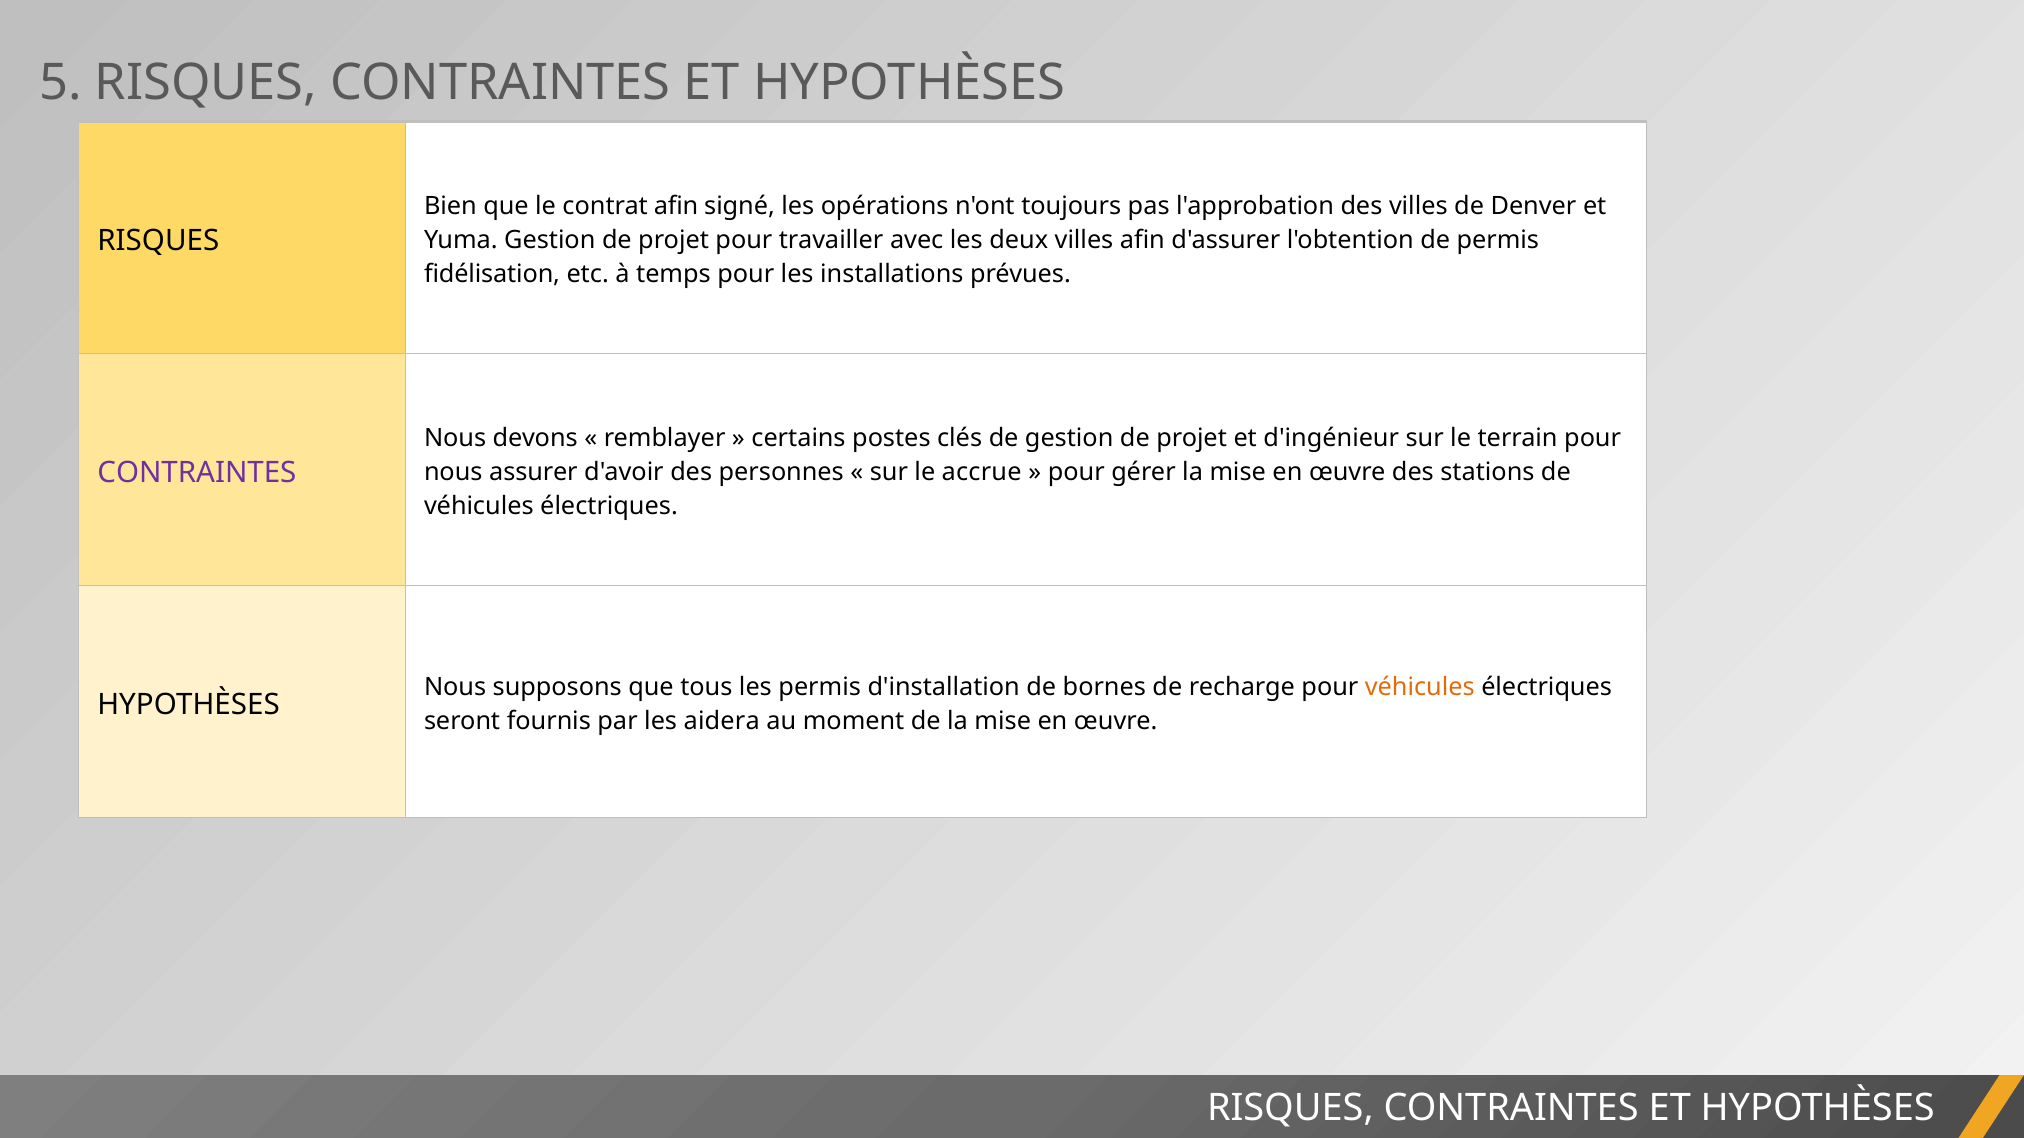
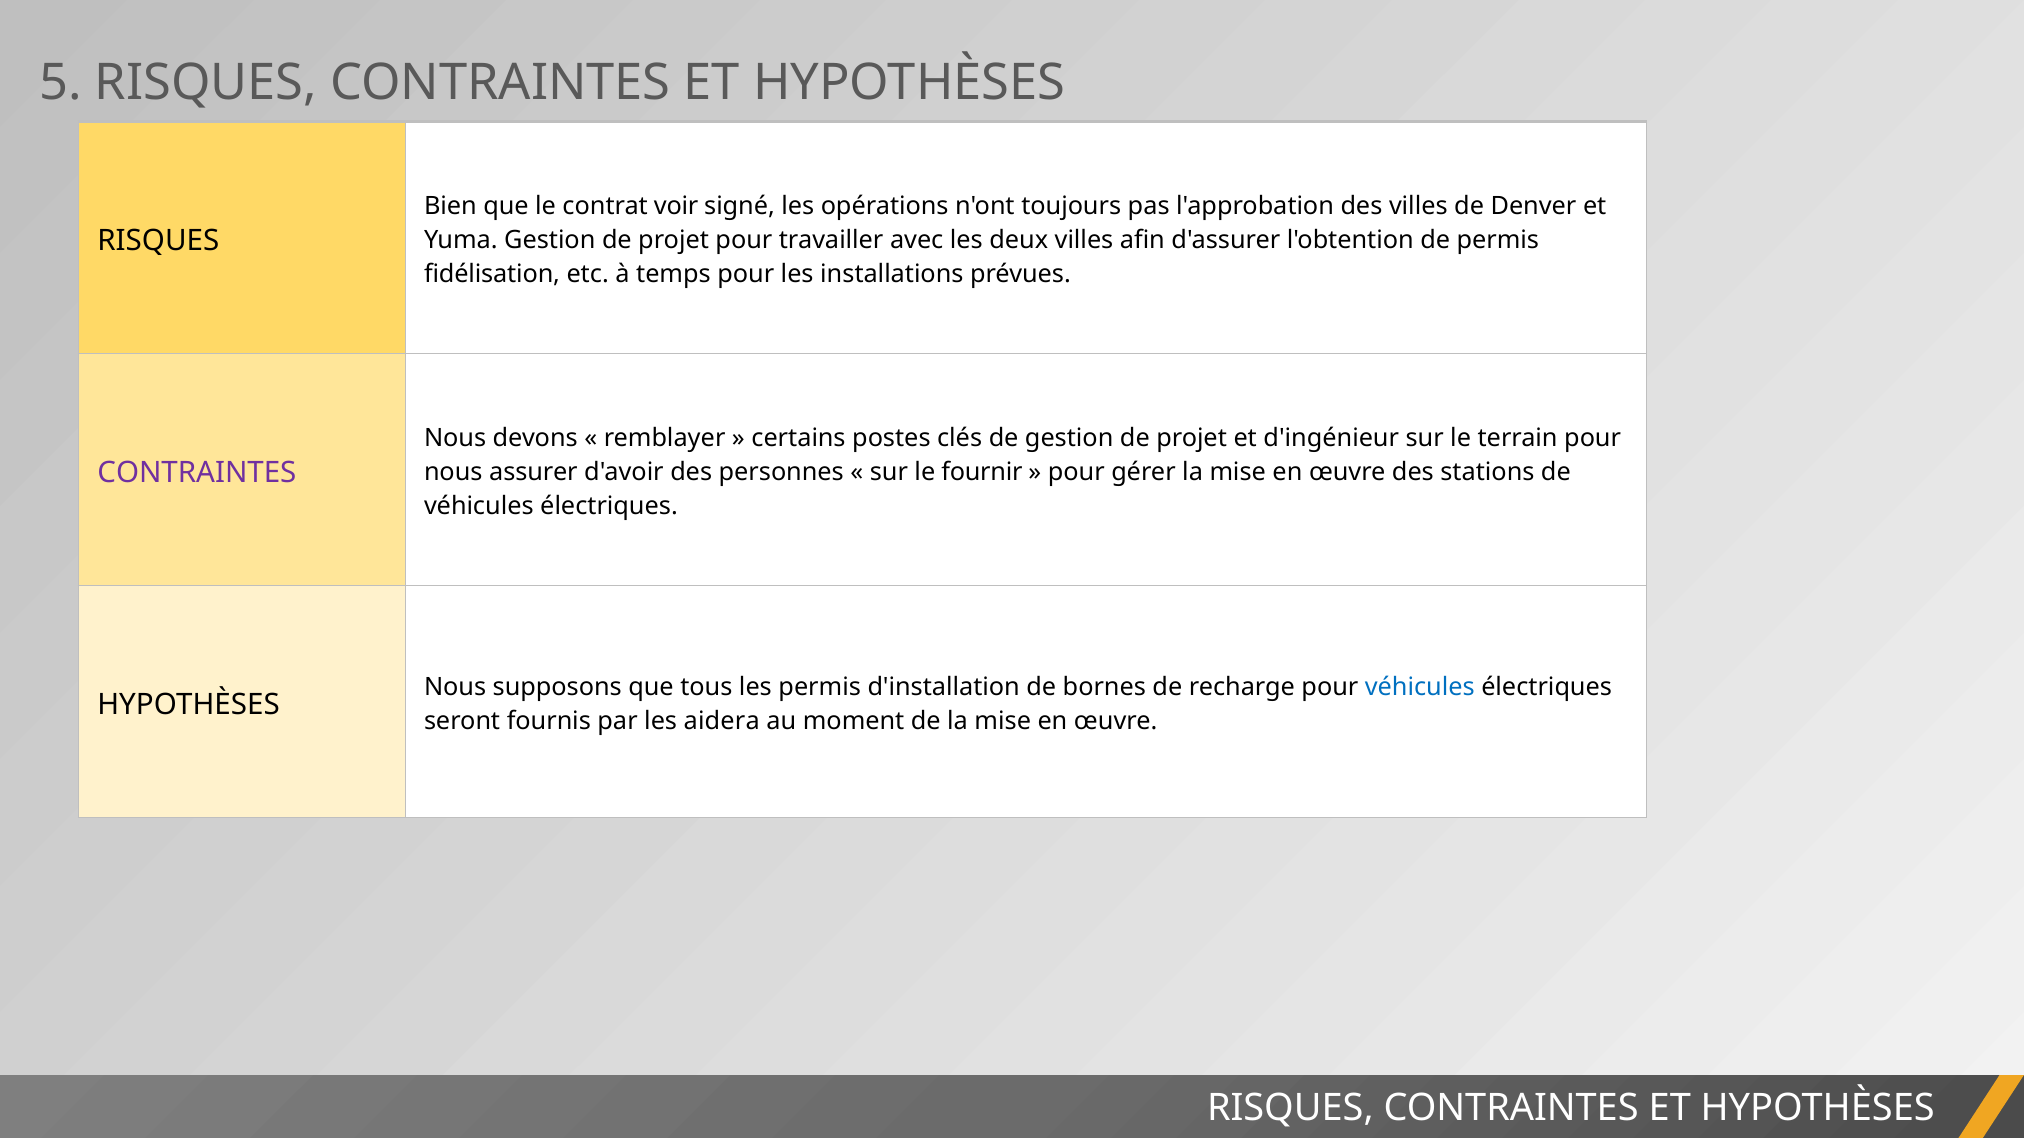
contrat afin: afin -> voir (676, 206)
accrue: accrue -> fournir (982, 472)
véhicules colour: orange -> blue (1420, 687)
